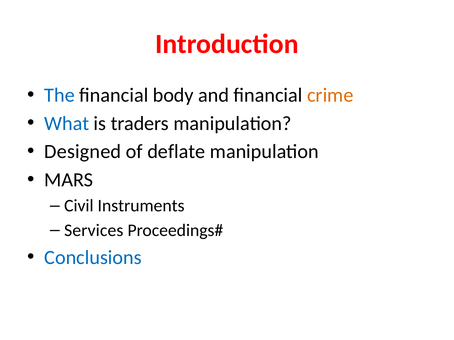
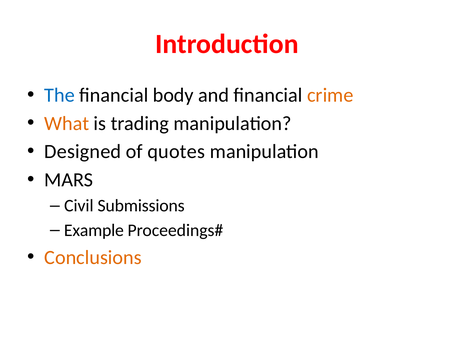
What colour: blue -> orange (67, 124)
traders: traders -> trading (140, 124)
deflate: deflate -> quotes (176, 152)
Instruments: Instruments -> Submissions (141, 206)
Services: Services -> Example (94, 231)
Conclusions colour: blue -> orange (93, 258)
